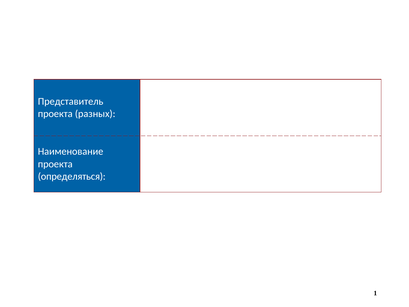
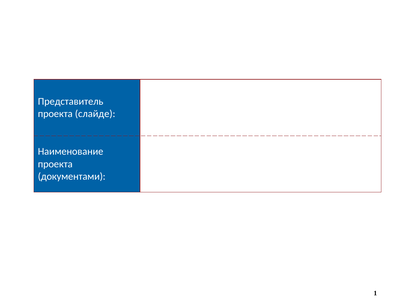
разных: разных -> слайде (95, 114)
определяться: определяться -> документами (72, 176)
